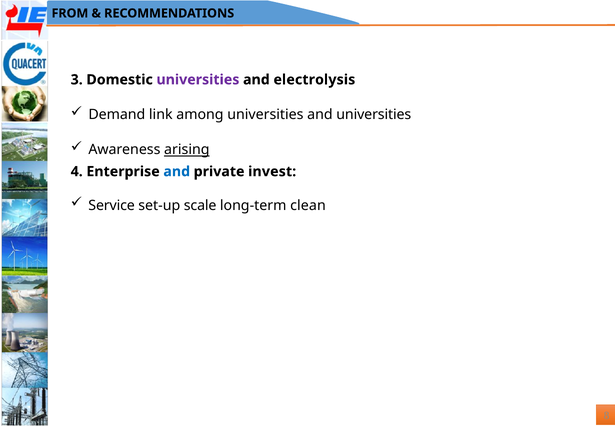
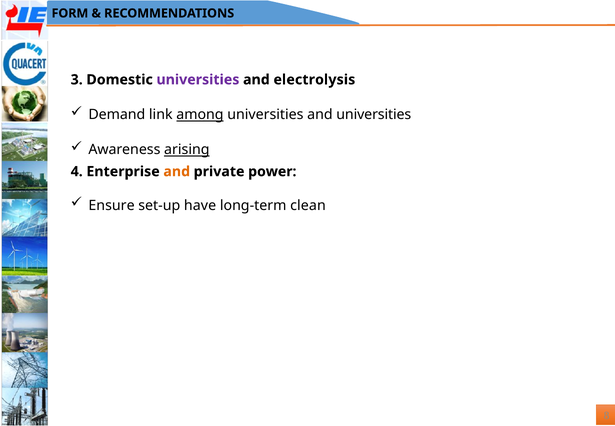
FROM: FROM -> FORM (70, 13)
among underline: none -> present (200, 115)
and colour: blue -> orange (177, 171)
invest: invest -> power (272, 171)
Service: Service -> Ensure (112, 206)
scale: scale -> have (200, 206)
